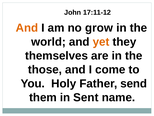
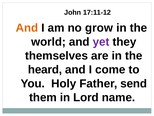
yet colour: orange -> purple (101, 42)
those: those -> heard (45, 69)
Sent: Sent -> Lord (86, 97)
